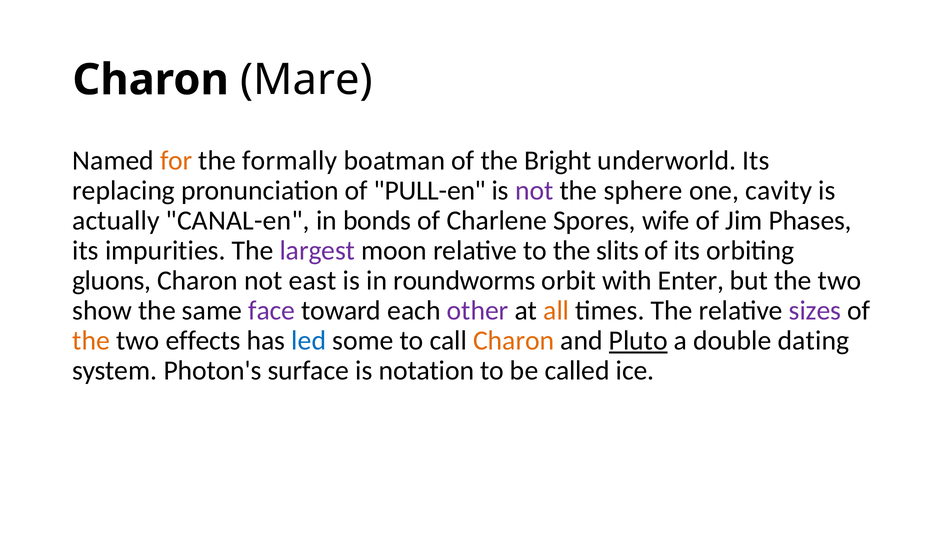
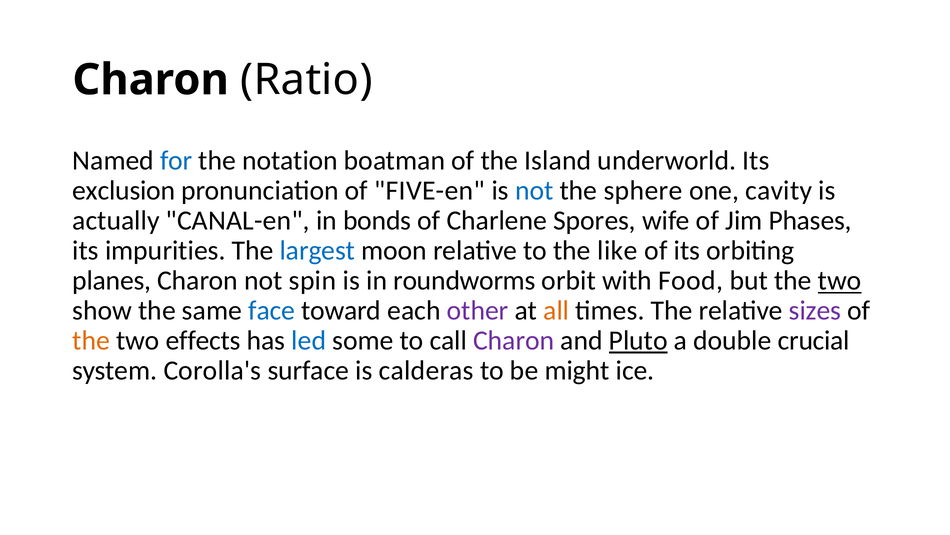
Mare: Mare -> Ratio (306, 80)
for colour: orange -> blue (176, 161)
formally: formally -> notation (290, 161)
Bright: Bright -> Island (558, 161)
replacing: replacing -> exclusion (124, 191)
PULL-en: PULL-en -> FIVE-en (430, 191)
not colour: purple -> blue (534, 191)
largest colour: purple -> blue (317, 250)
slits: slits -> like (617, 250)
gluons: gluons -> planes (112, 280)
east: east -> spin (313, 280)
Enter: Enter -> Food (691, 280)
two underline: none -> present (840, 280)
face colour: purple -> blue (272, 310)
Charon colour: orange -> purple (514, 340)
dating: dating -> crucial (814, 340)
Photon's: Photon's -> Corolla's (212, 370)
notation: notation -> calderas (426, 370)
called: called -> might (577, 370)
